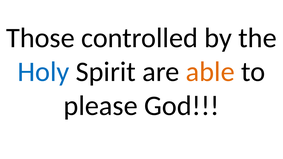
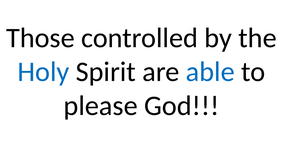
able colour: orange -> blue (210, 72)
